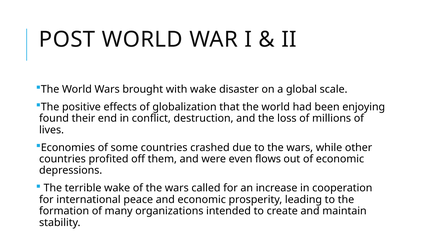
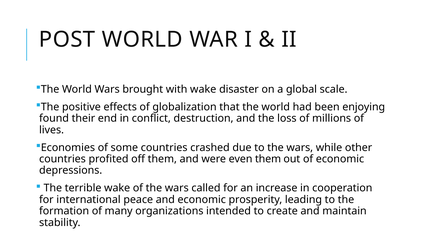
even flows: flows -> them (268, 159)
